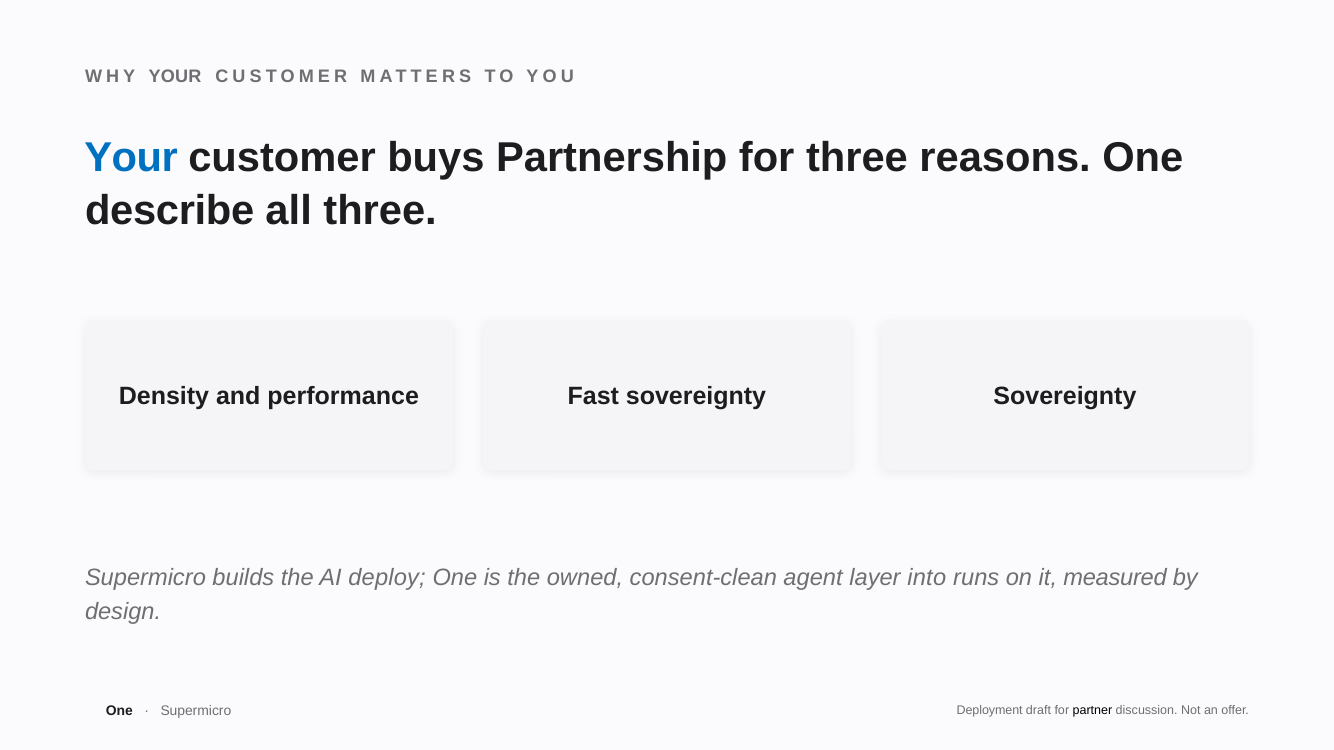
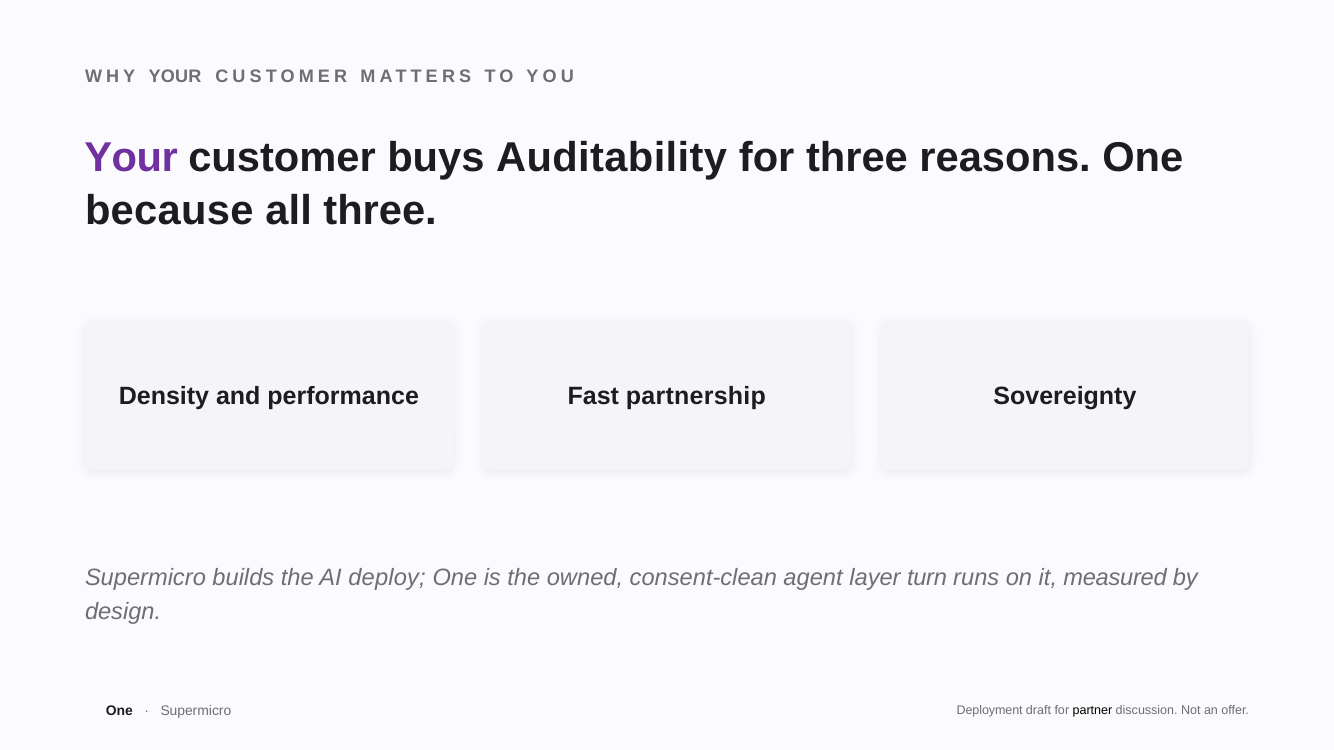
Your colour: blue -> purple (131, 158)
Partnership: Partnership -> Auditability (612, 158)
describe: describe -> because (169, 210)
Fast sovereignty: sovereignty -> partnership (696, 397)
into: into -> turn (927, 578)
